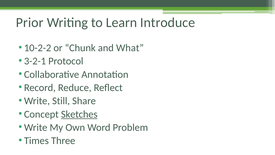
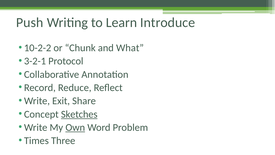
Prior: Prior -> Push (30, 23)
Still: Still -> Exit (61, 101)
Own underline: none -> present (75, 127)
